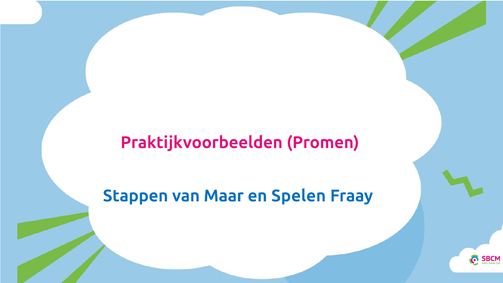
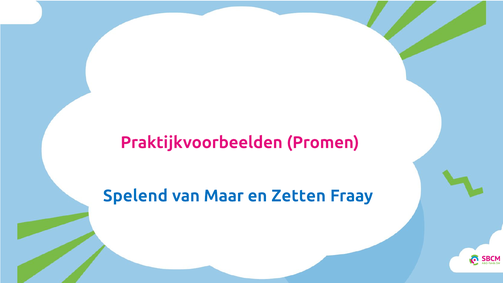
Stappen: Stappen -> Spelend (135, 196)
Spelen: Spelen -> Zetten (299, 196)
